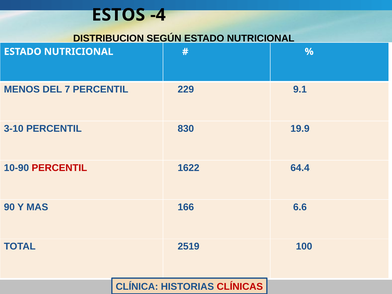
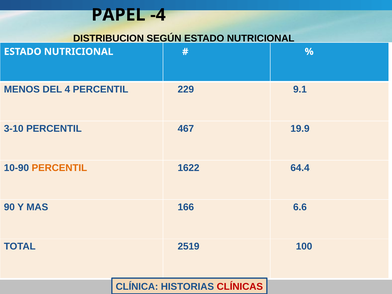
ESTOS: ESTOS -> PAPEL (118, 15)
7: 7 -> 4 (67, 89)
830: 830 -> 467 (186, 129)
PERCENTIL colour: red -> orange (59, 168)
